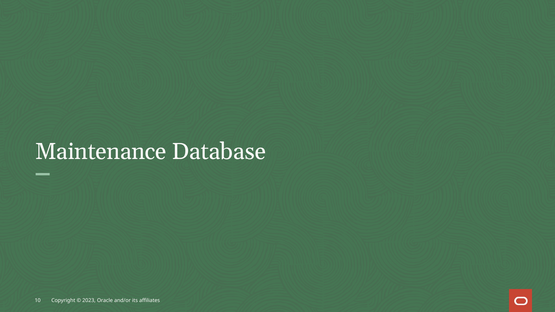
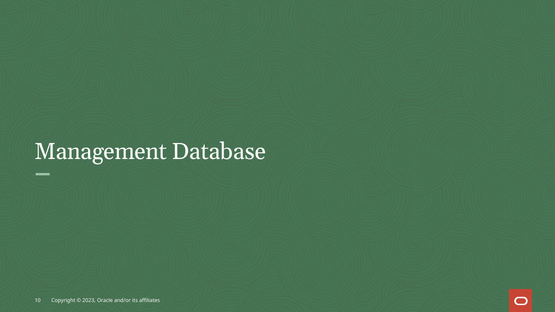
Maintenance: Maintenance -> Management (101, 152)
